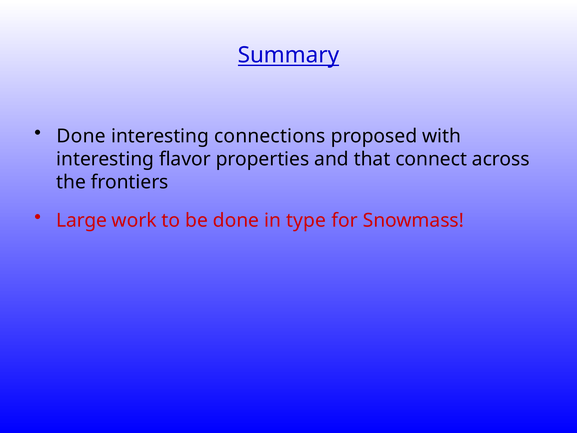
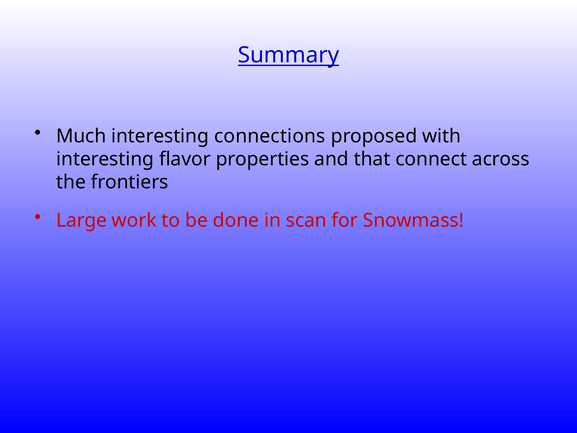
Done: Done -> Much (81, 136)
type: type -> scan (306, 220)
